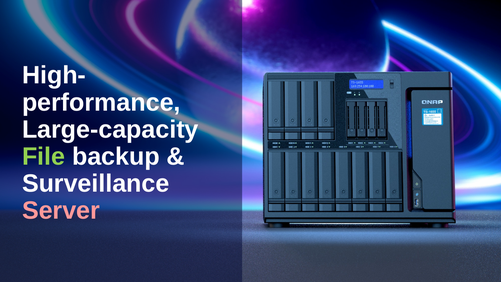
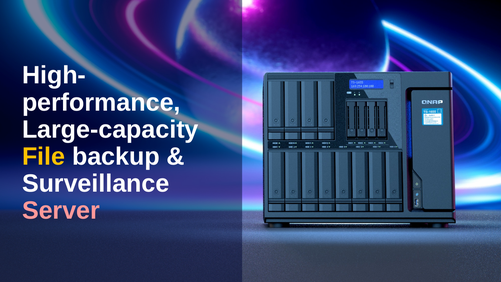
File colour: light green -> yellow (44, 156)
